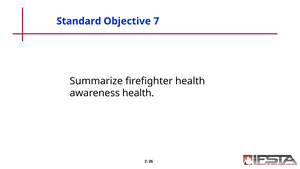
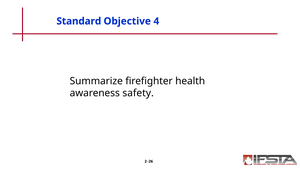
7: 7 -> 4 (156, 21)
awareness health: health -> safety (138, 93)
